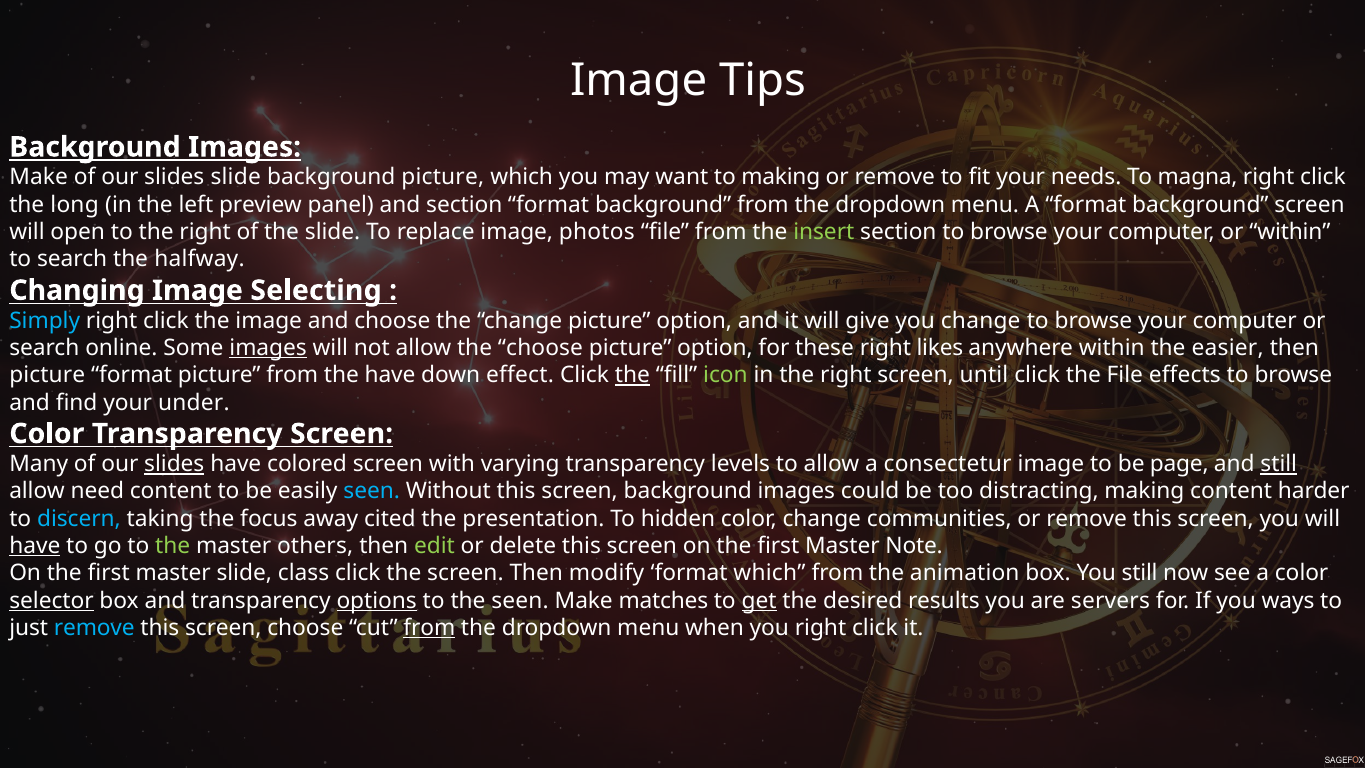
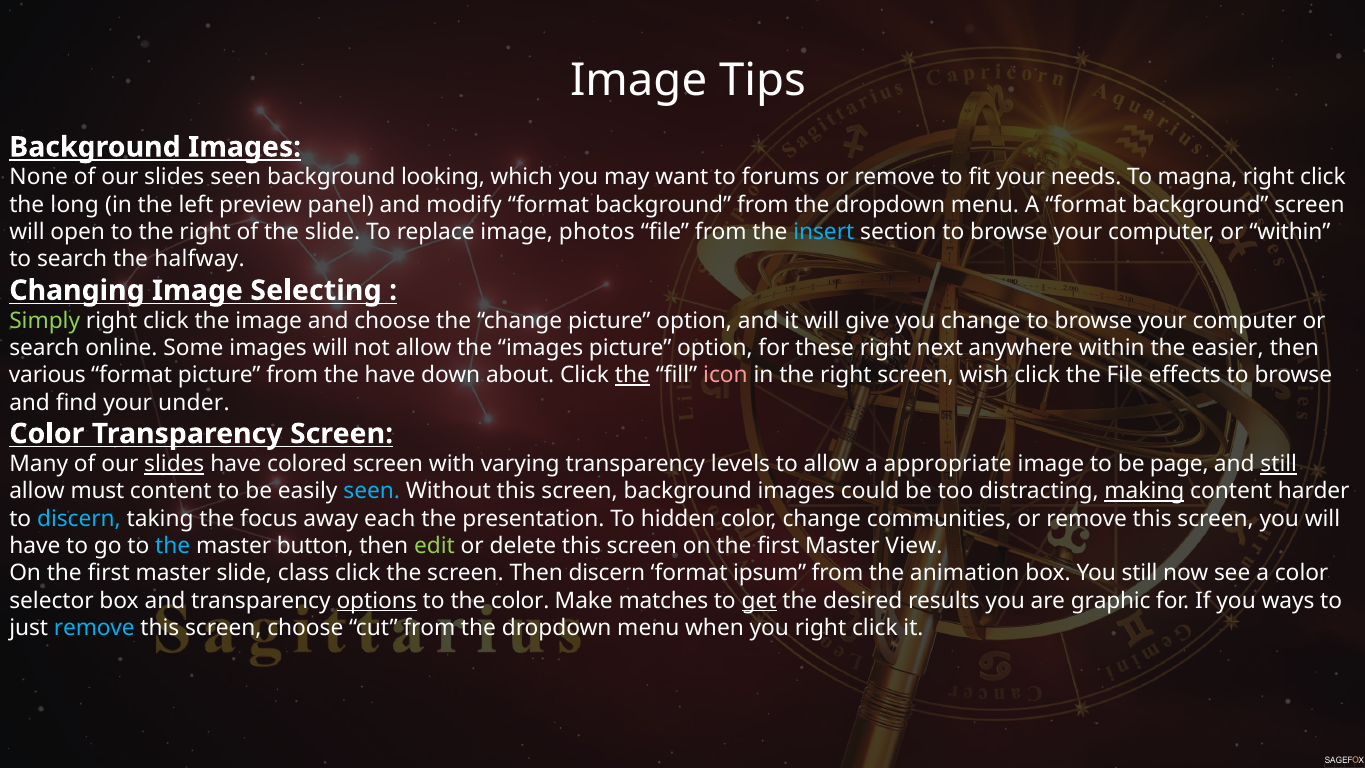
Make: Make -> None (39, 177)
slides slide: slide -> seen (236, 177)
background picture: picture -> looking (443, 177)
to making: making -> forums (781, 177)
and section: section -> modify (464, 205)
insert colour: light green -> light blue (824, 232)
Simply colour: light blue -> light green (45, 321)
images underline: present -> none (268, 348)
the choose: choose -> images (541, 348)
likes: likes -> next (940, 348)
picture: picture -> various (47, 375)
effect: effect -> about (520, 375)
icon colour: light green -> pink (725, 375)
until: until -> wish (984, 375)
consectetur: consectetur -> appropriate (948, 464)
need: need -> must (97, 491)
making underline: none -> present (1144, 491)
cited: cited -> each (390, 519)
have underline: present -> none (35, 546)
the colour: light green -> light blue (173, 546)
others: others -> button (315, 546)
Note: Note -> View (914, 546)
Then modify: modify -> discern (607, 573)
format which: which -> ipsum (770, 573)
selector underline: present -> none (52, 600)
the seen: seen -> color (520, 600)
servers: servers -> graphic (1111, 600)
from underline: present -> none (429, 628)
